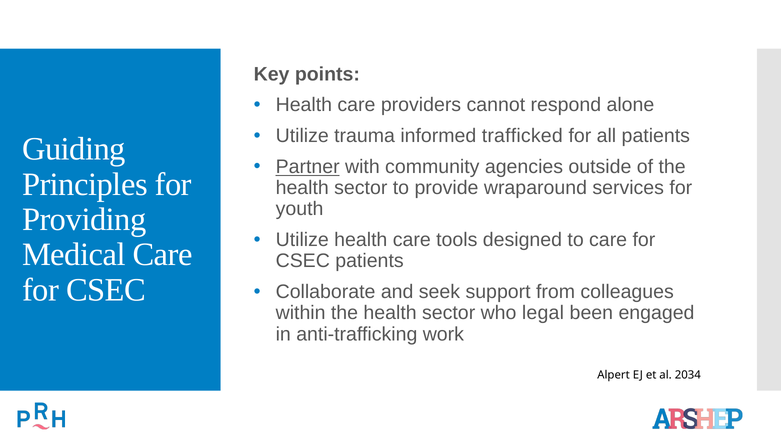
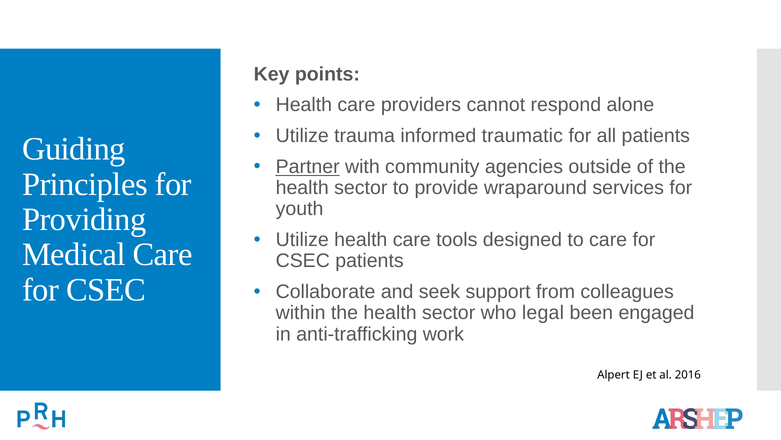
trafficked: trafficked -> traumatic (522, 136)
2034: 2034 -> 2016 (688, 374)
